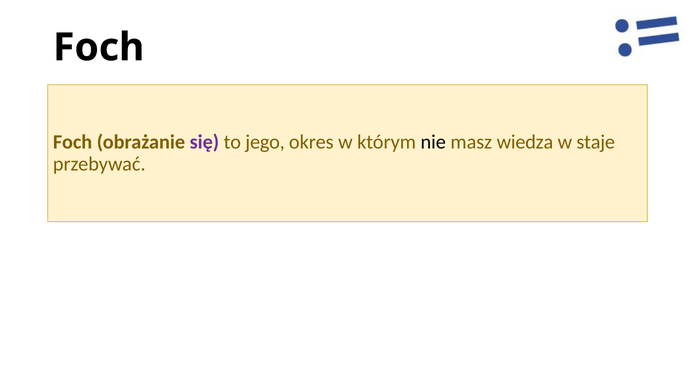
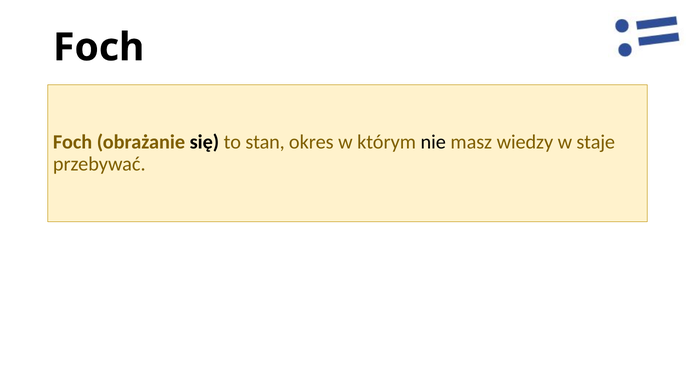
się colour: purple -> black (204, 142)
jego: jego -> stan (265, 142)
wiedza: wiedza -> wiedzy (525, 142)
